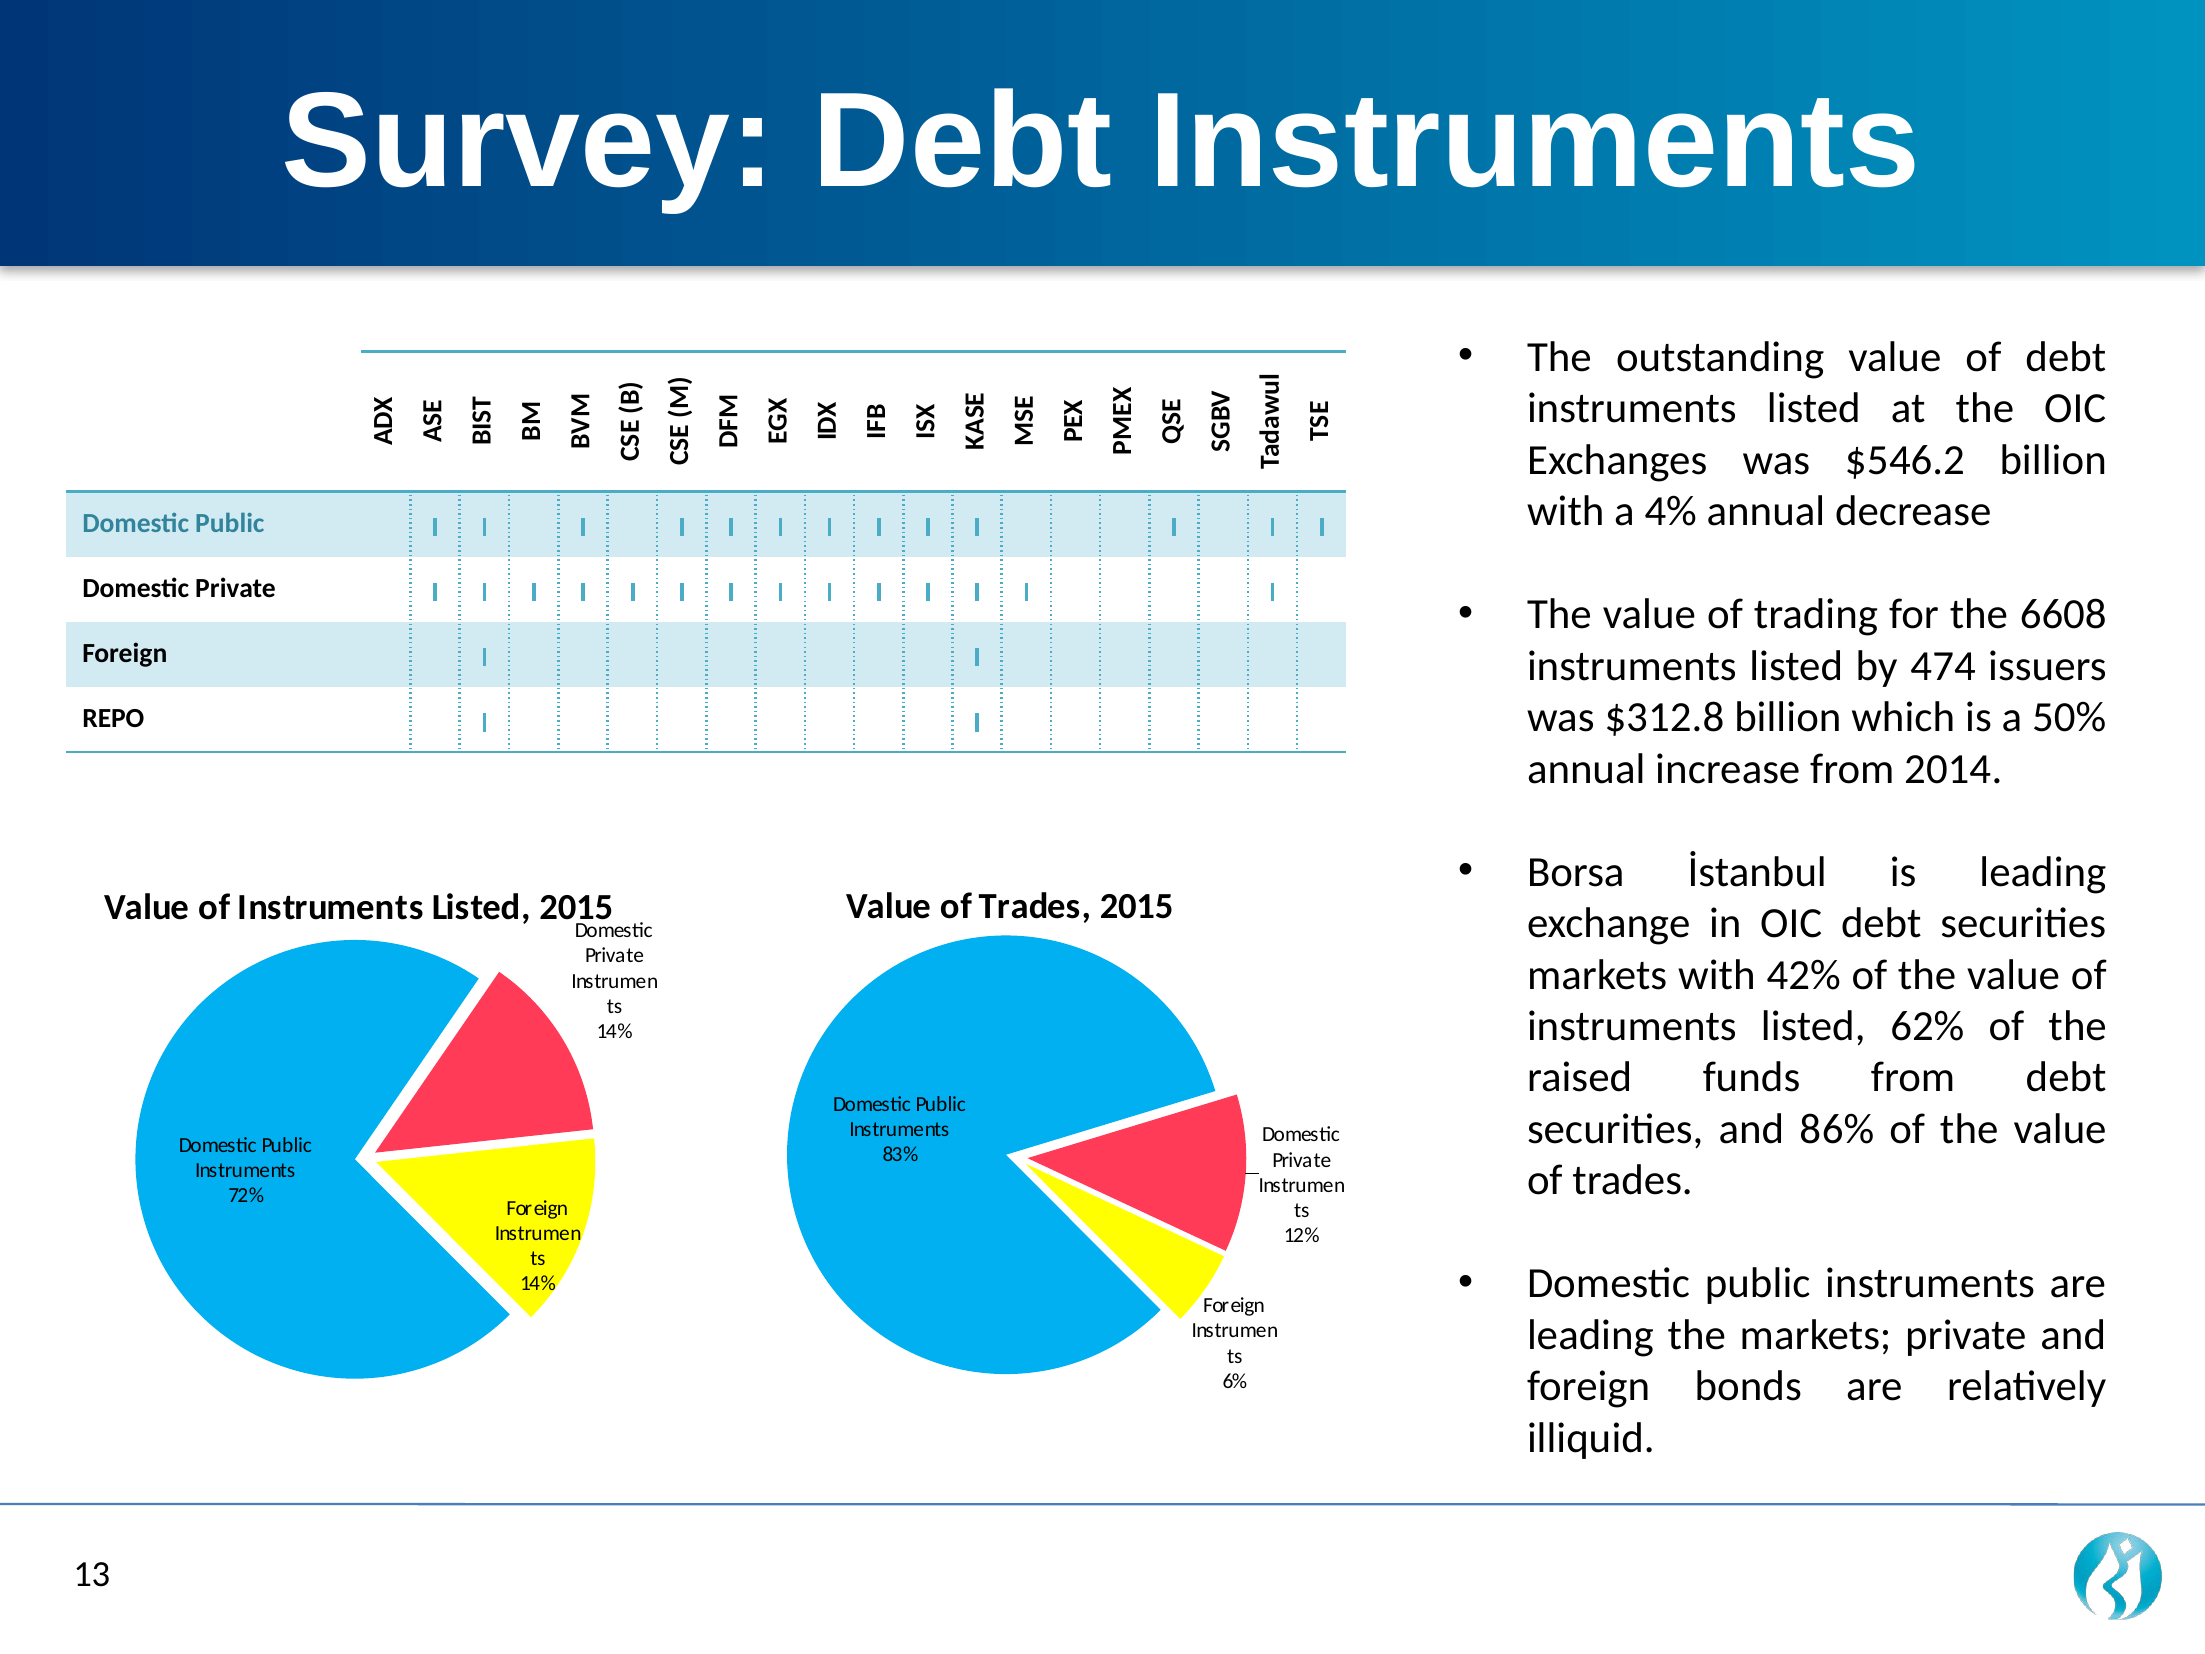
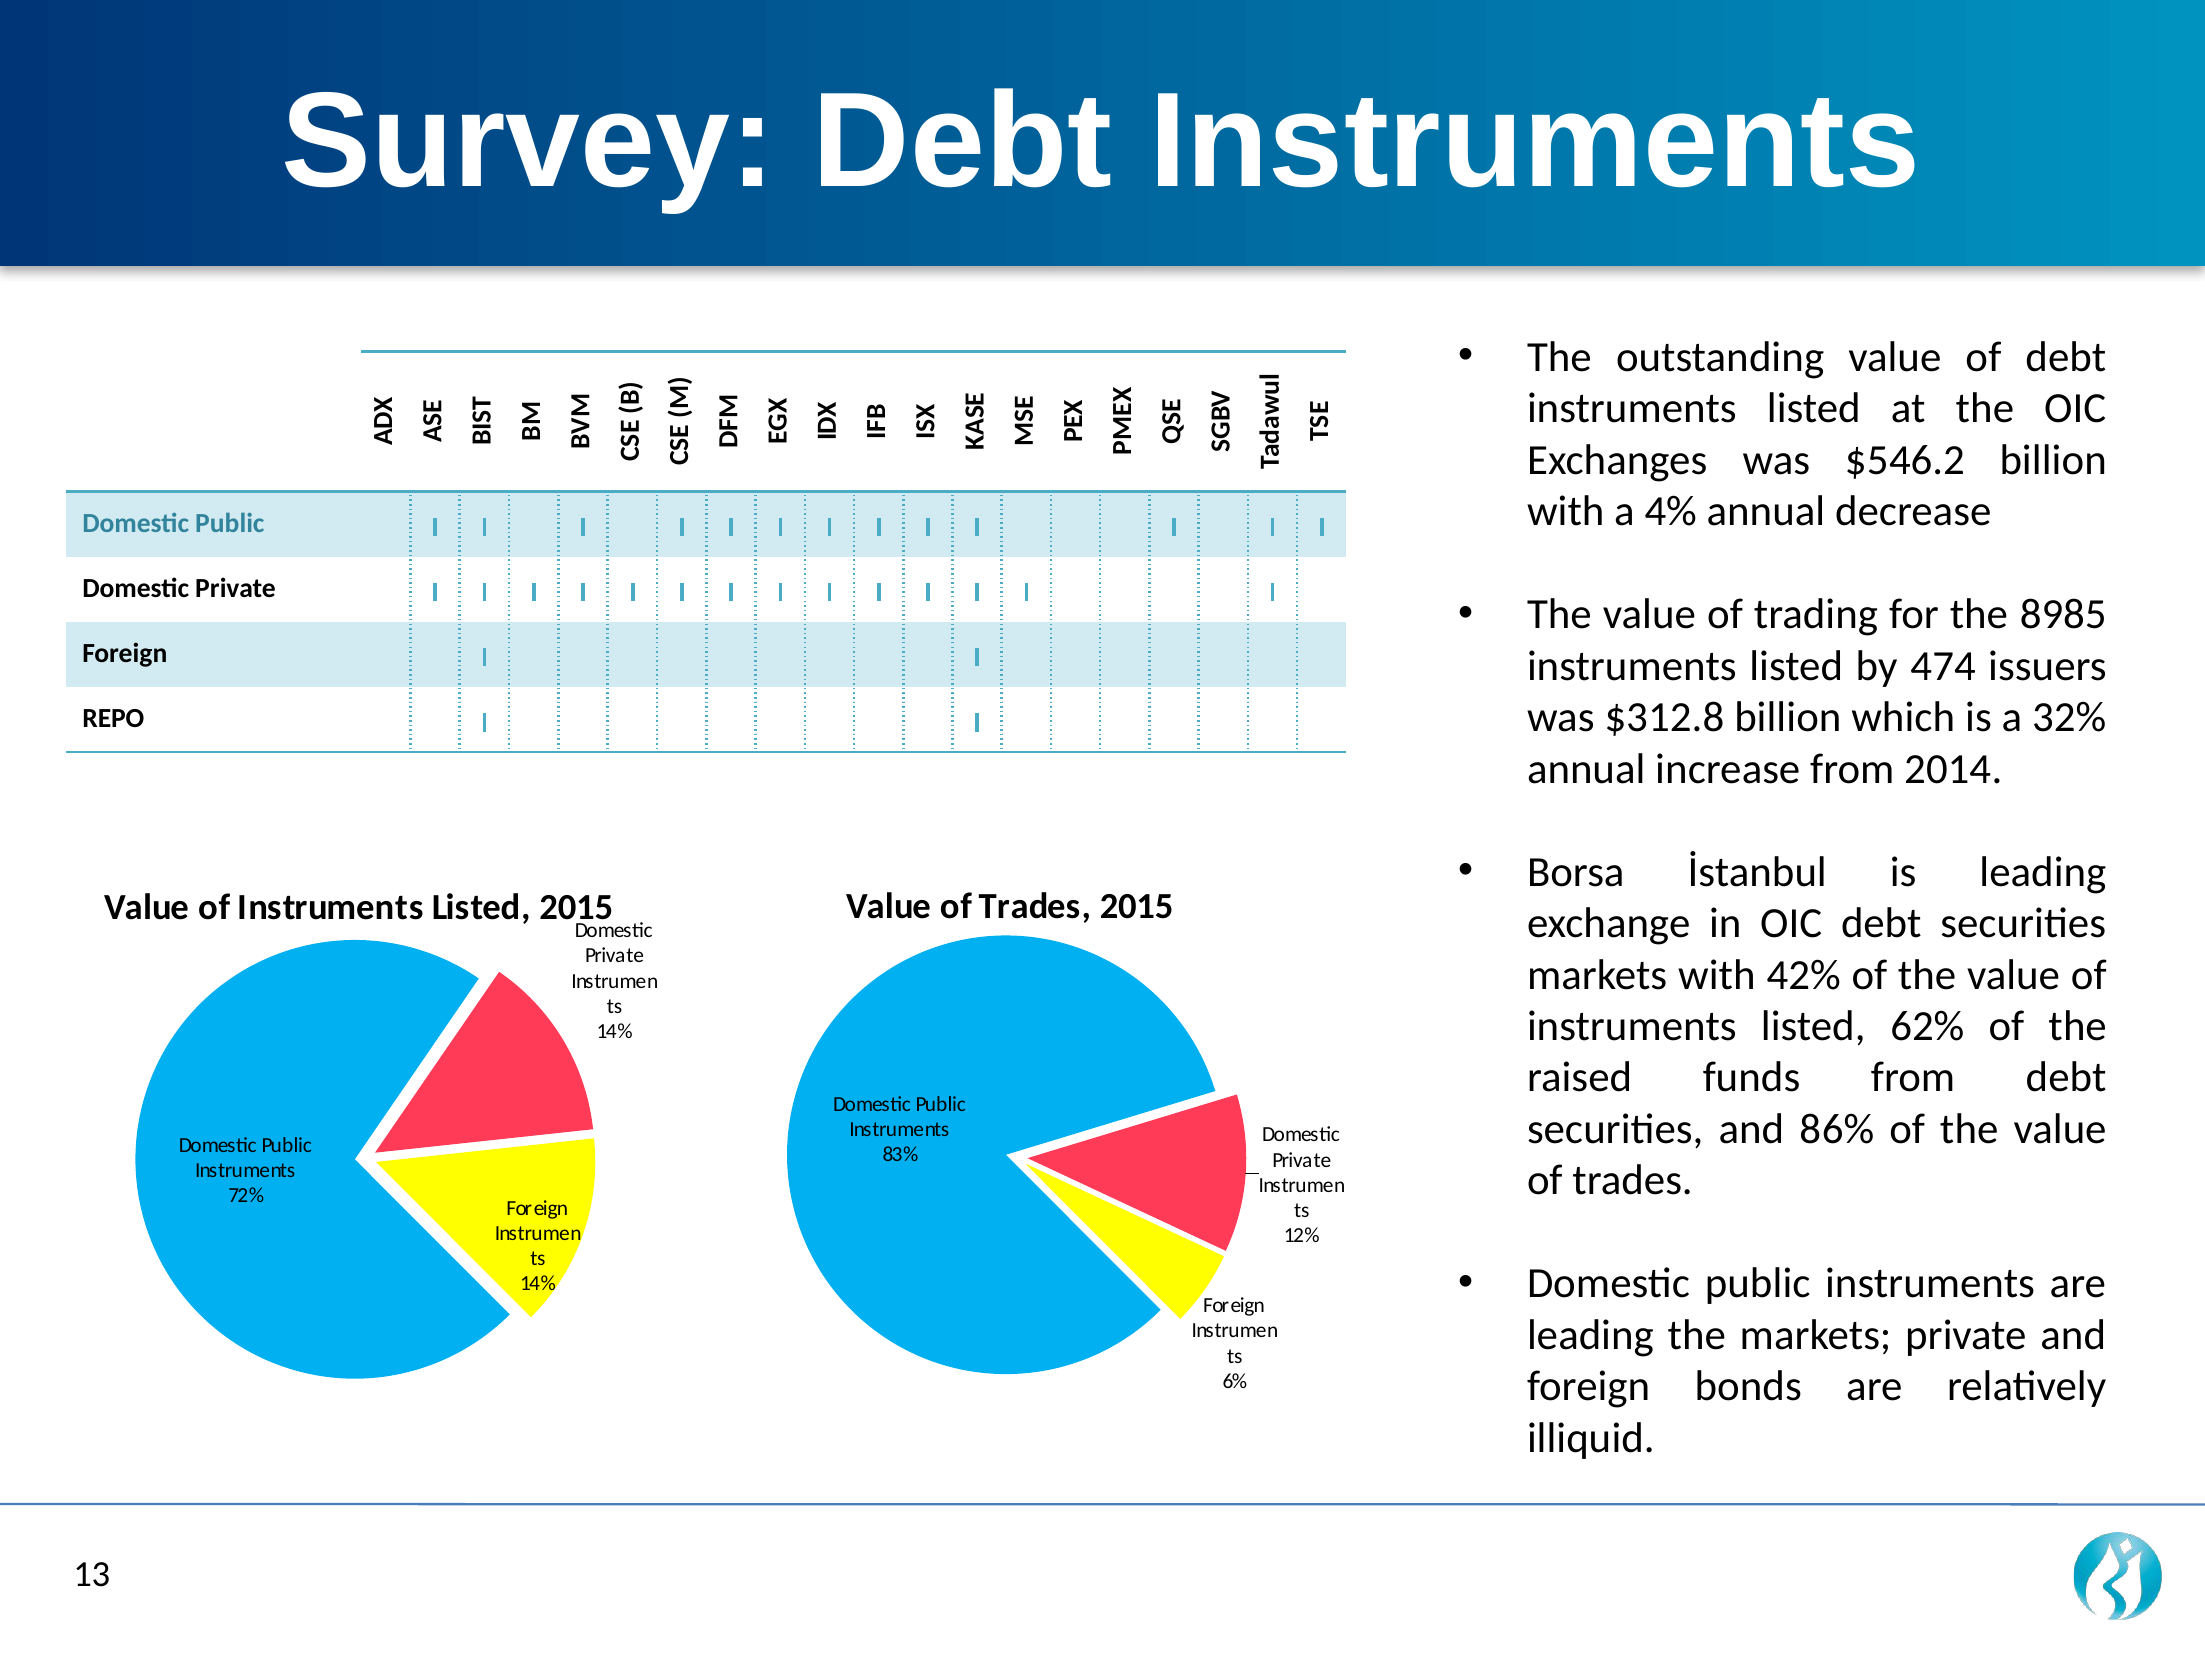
6608: 6608 -> 8985 (2063, 614)
50%: 50% -> 32% (2069, 717)
